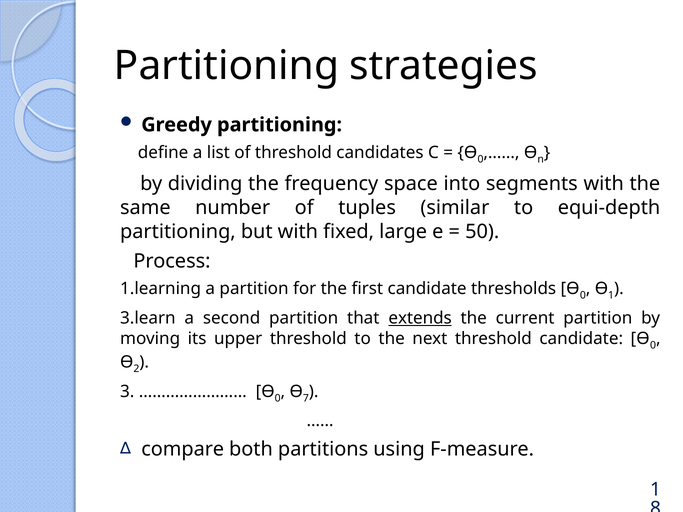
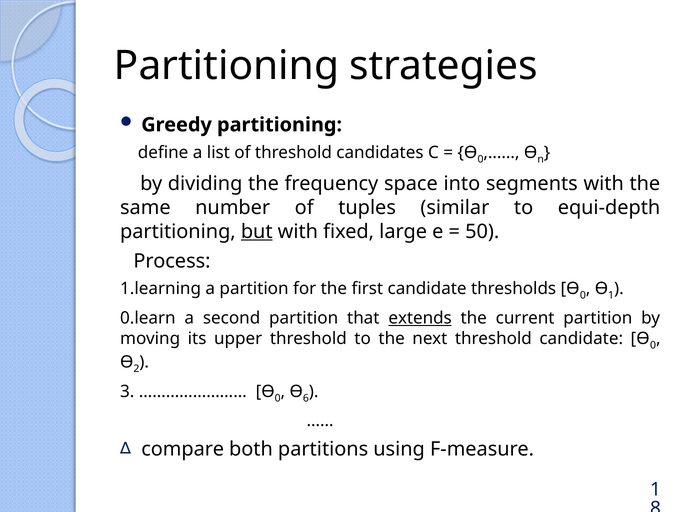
but underline: none -> present (257, 232)
3.learn: 3.learn -> 0.learn (148, 318)
7: 7 -> 6 (306, 398)
